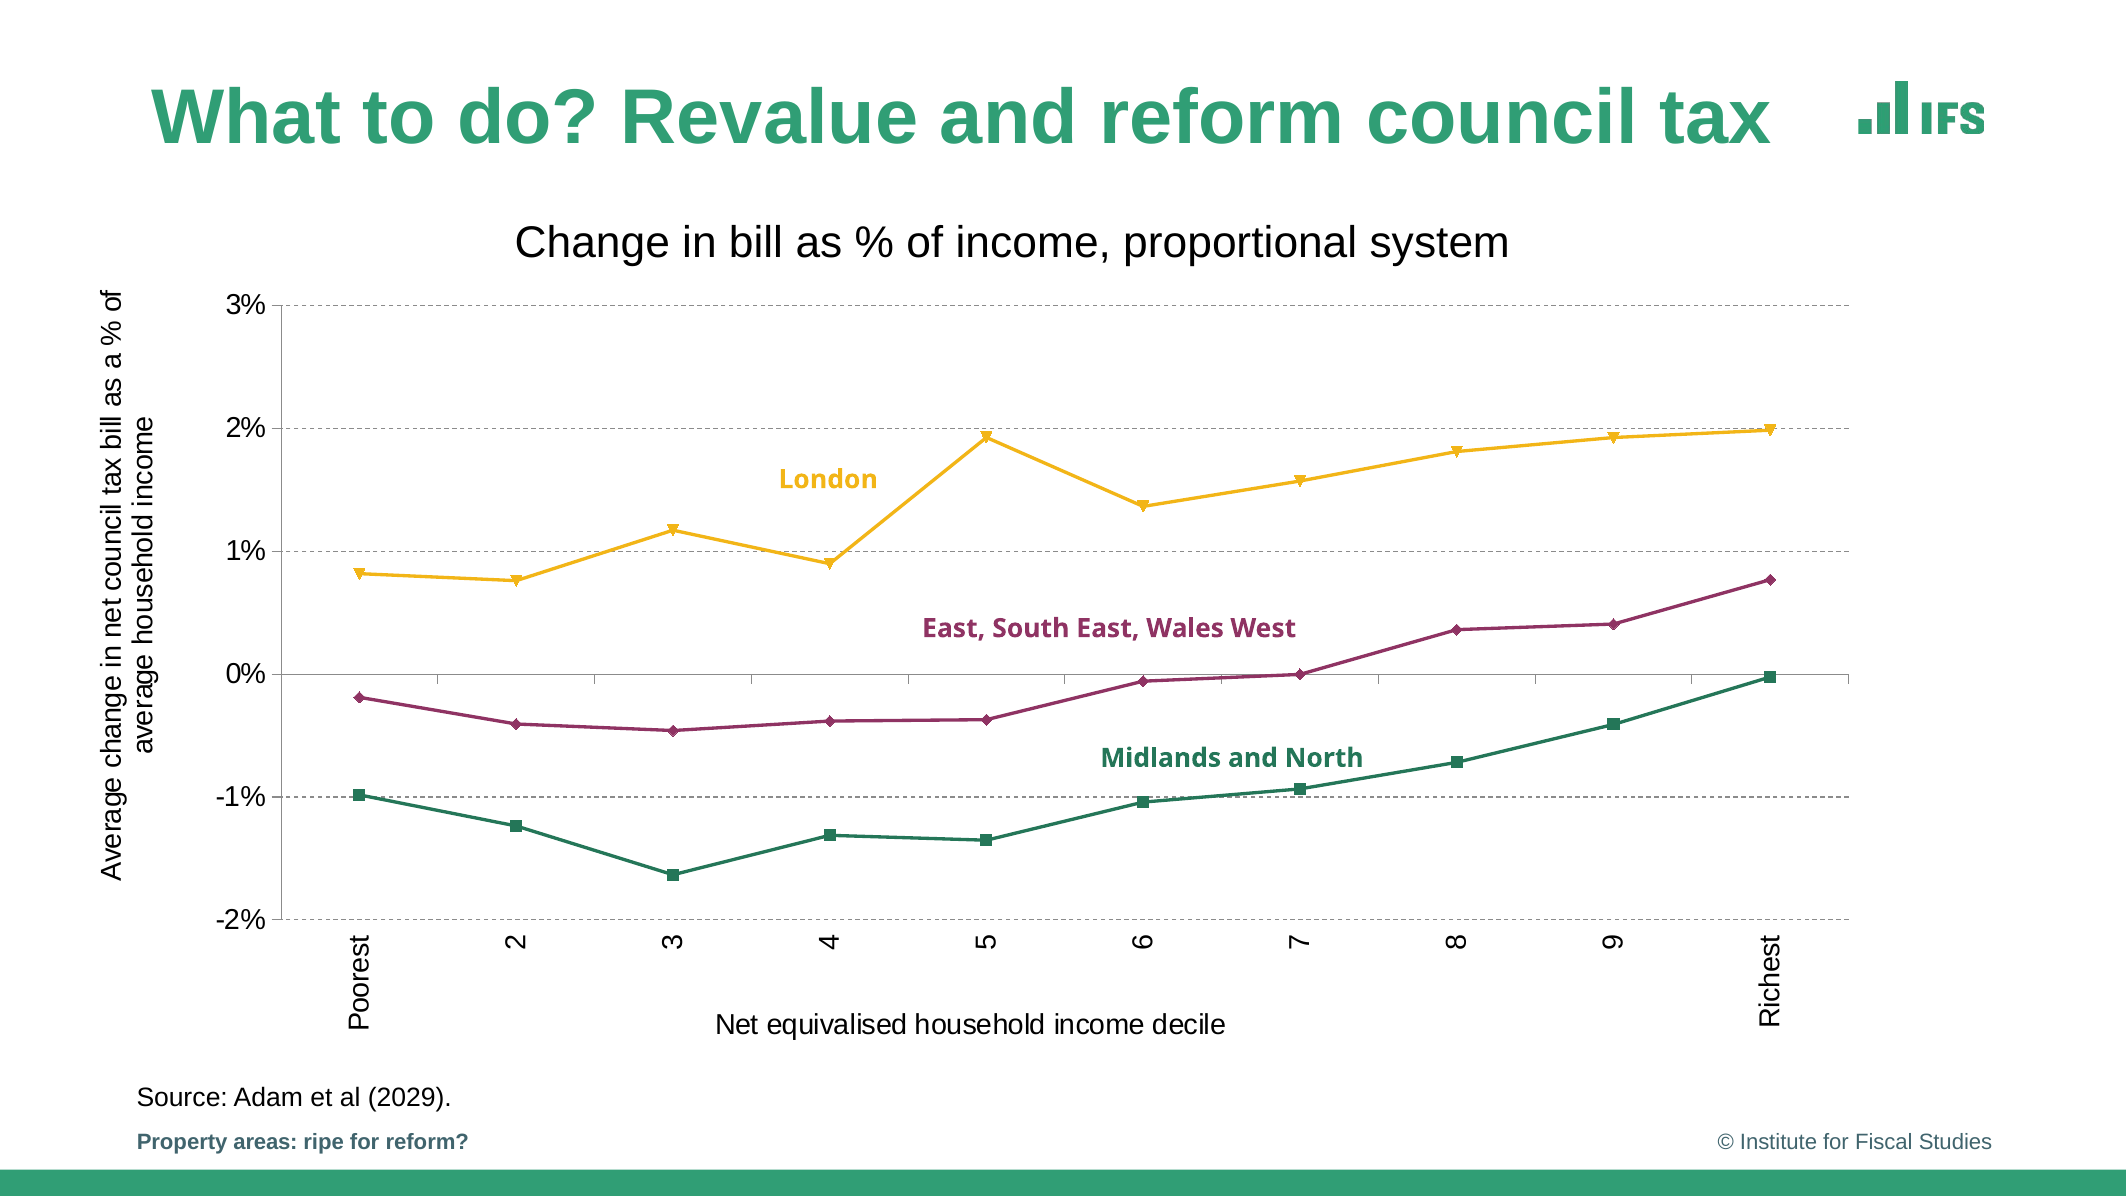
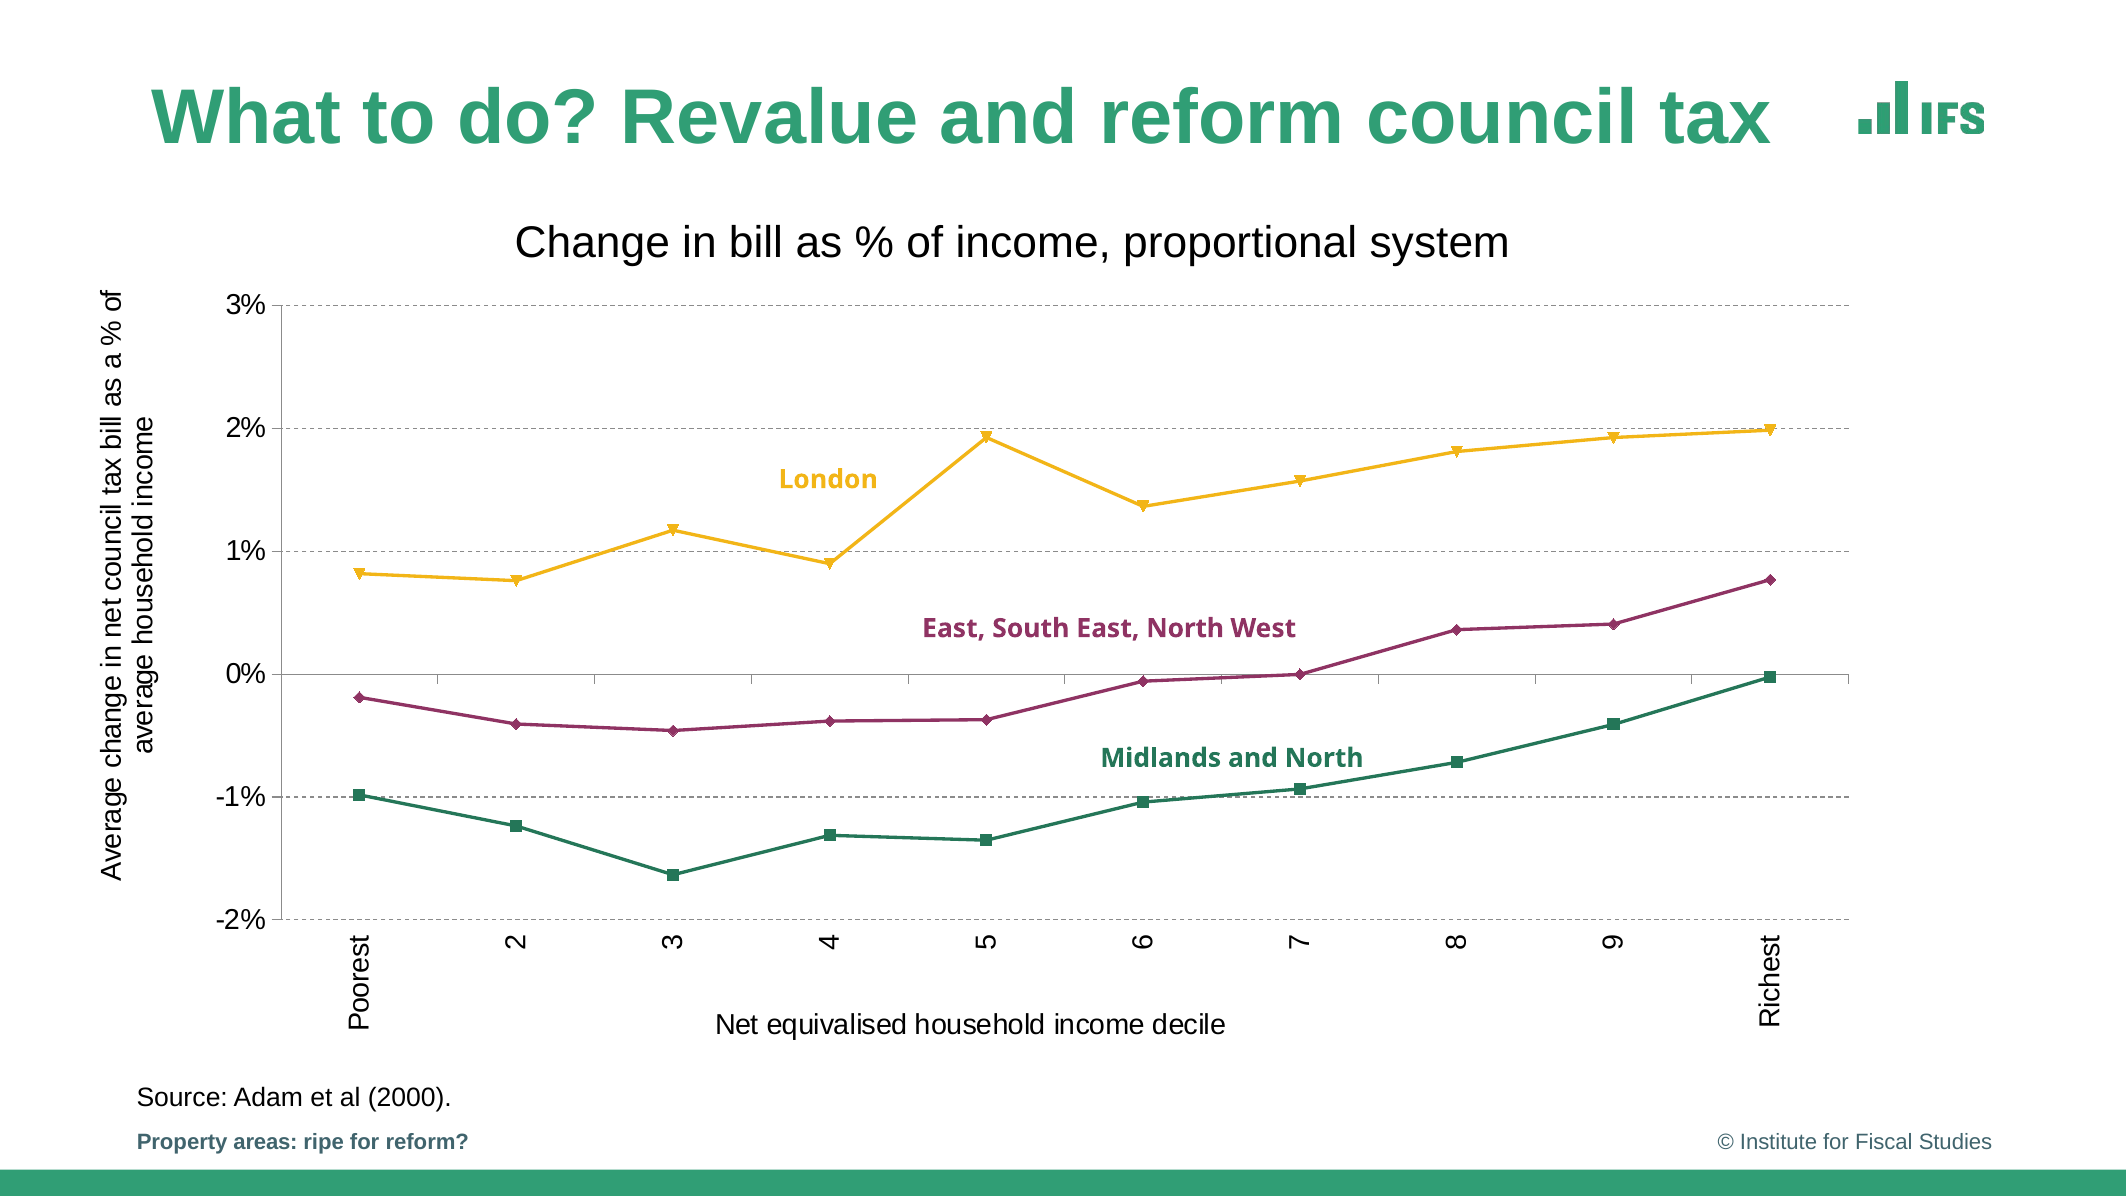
East Wales: Wales -> North (1185, 628)
2029: 2029 -> 2000 (410, 1098)
